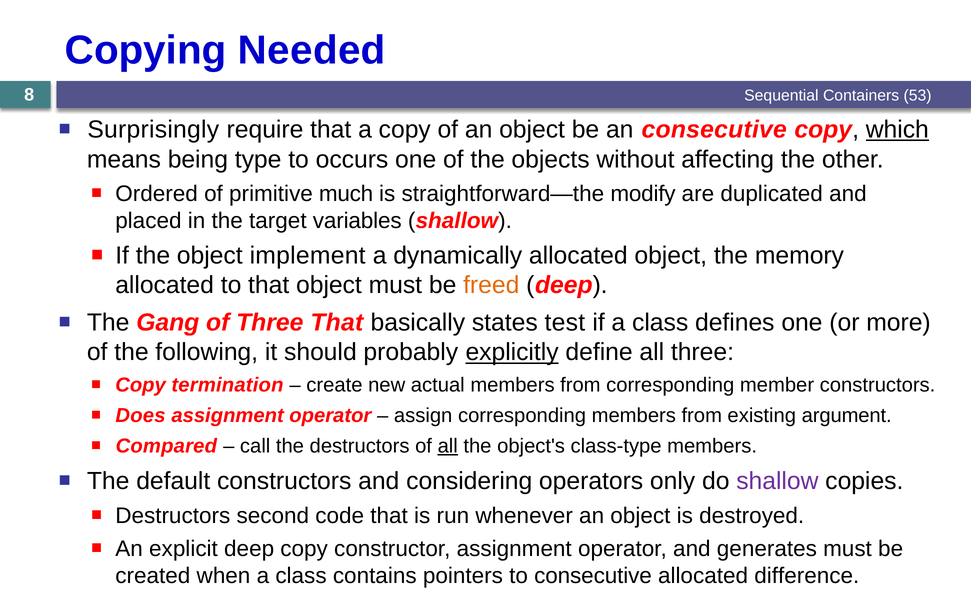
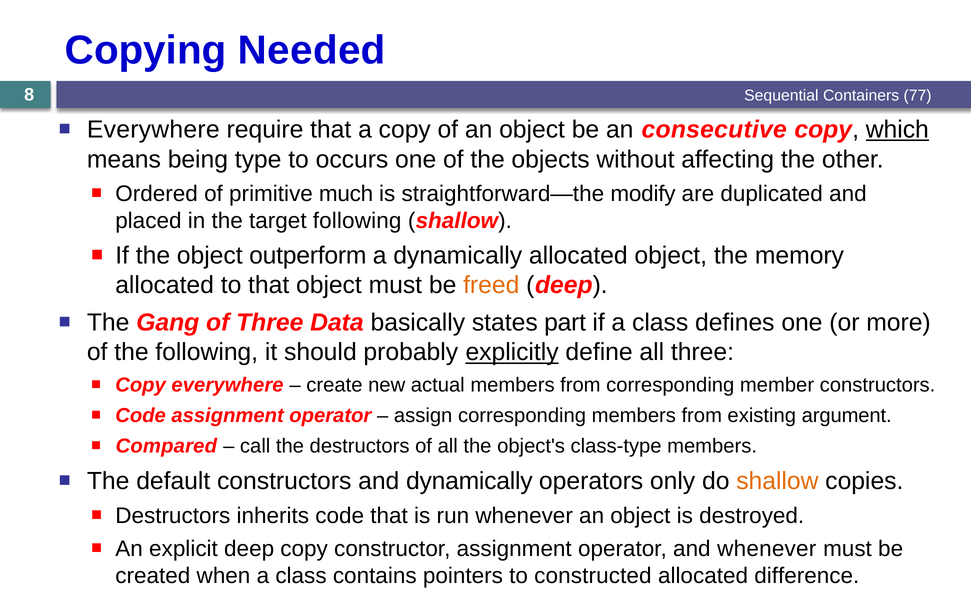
53: 53 -> 77 (918, 96)
Surprisingly: Surprisingly -> Everywhere (153, 130)
target variables: variables -> following (357, 221)
implement: implement -> outperform (308, 255)
Three That: That -> Data (337, 323)
test: test -> part (565, 323)
Copy termination: termination -> everywhere (228, 385)
Does: Does -> Code (141, 416)
all underline: present -> none (448, 446)
and considering: considering -> dynamically (469, 481)
shallow colour: purple -> orange (777, 481)
second: second -> inherits (273, 515)
and generates: generates -> whenever (767, 549)
to consecutive: consecutive -> constructed (593, 576)
